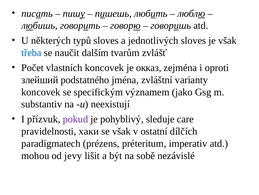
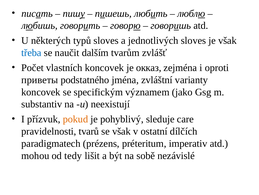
злейший: злейший -> приветы (40, 80)
pokud colour: purple -> orange (75, 119)
хаки: хаки -> tvarů (89, 131)
jevy: jevy -> tedy (73, 155)
